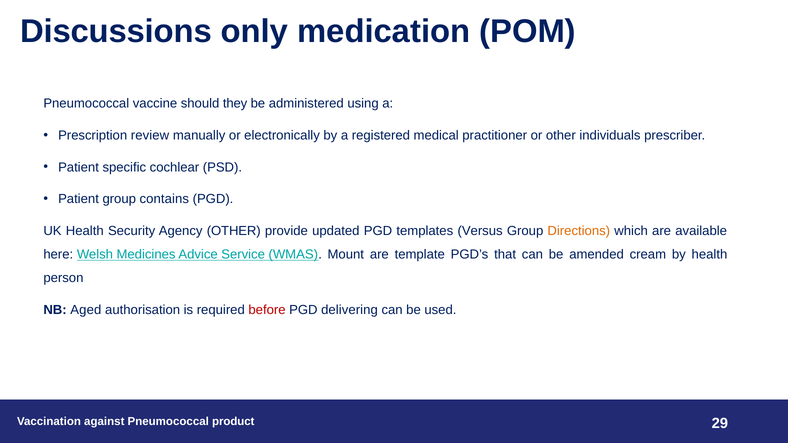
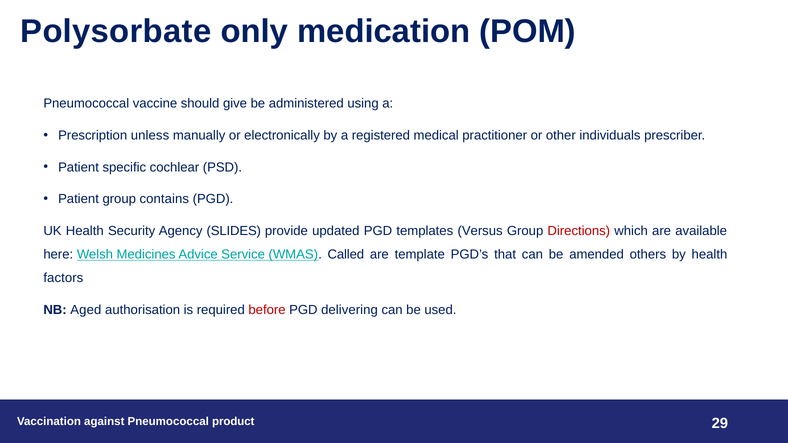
Discussions: Discussions -> Polysorbate (116, 32)
they: they -> give (235, 104)
review: review -> unless (150, 136)
Agency OTHER: OTHER -> SLIDES (234, 231)
Directions colour: orange -> red (579, 231)
Mount: Mount -> Called (346, 255)
cream: cream -> others (648, 255)
person: person -> factors (63, 278)
